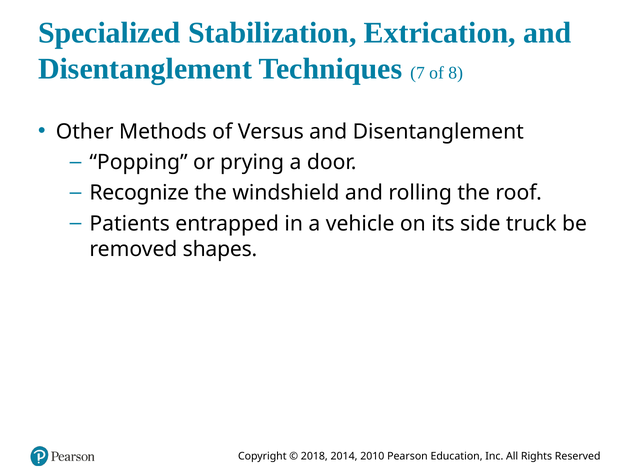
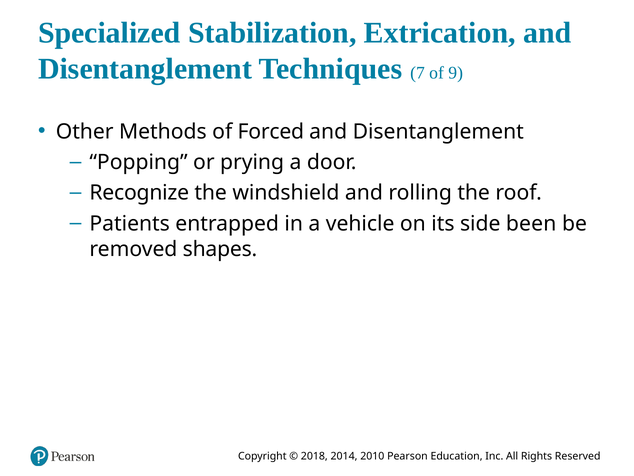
8: 8 -> 9 (456, 73)
Versus: Versus -> Forced (271, 131)
truck: truck -> been (531, 223)
